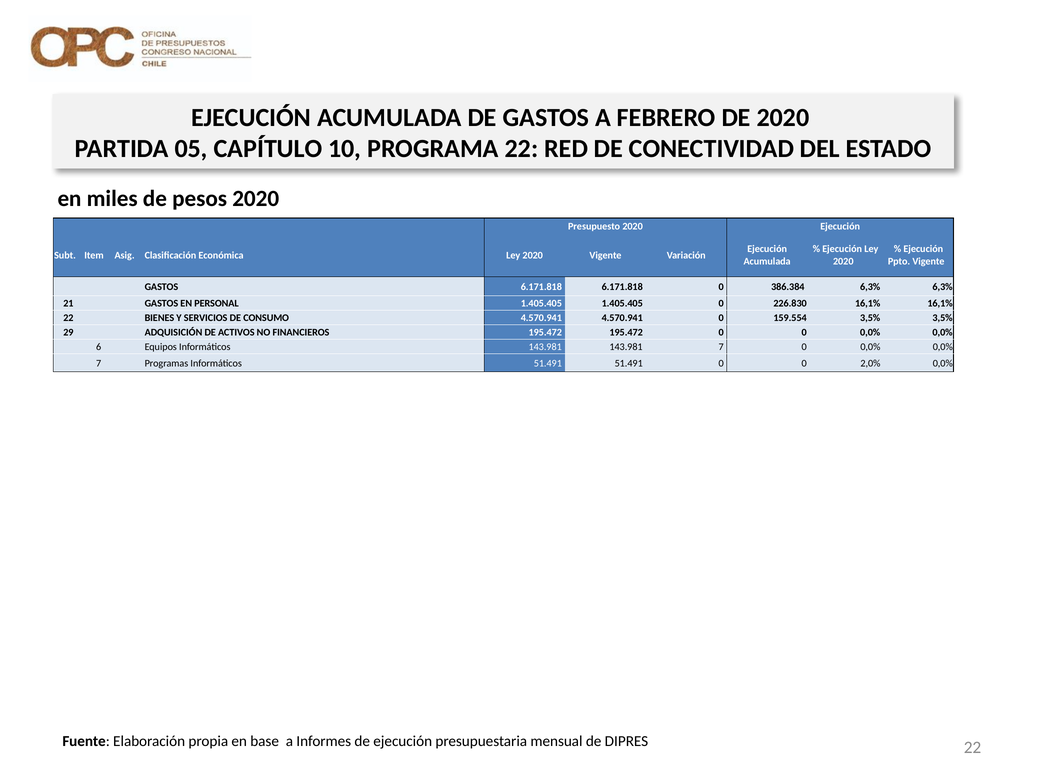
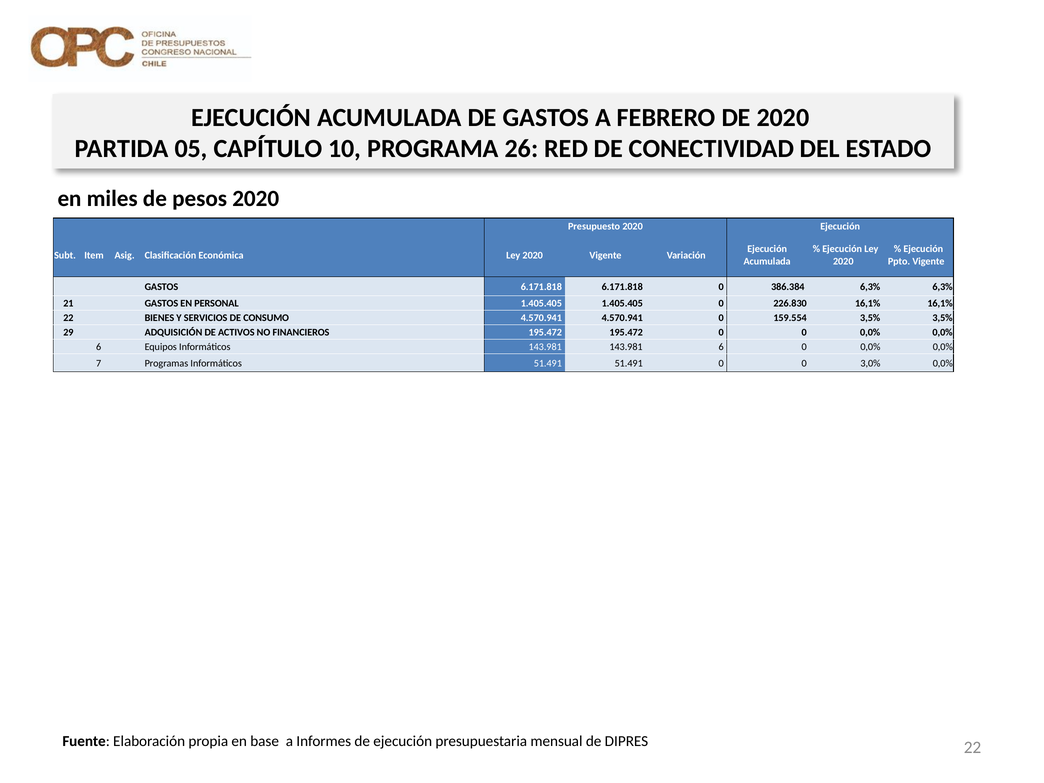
PROGRAMA 22: 22 -> 26 (521, 149)
143.981 7: 7 -> 6 (721, 347)
2,0%: 2,0% -> 3,0% (870, 363)
